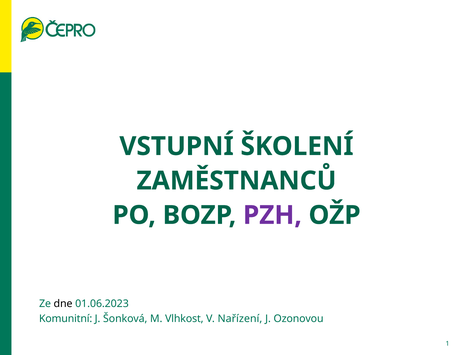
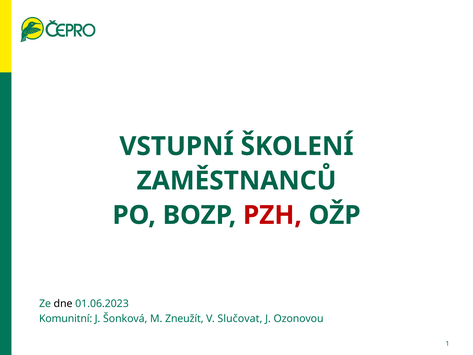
PZH colour: purple -> red (272, 215)
Vlhkost: Vlhkost -> Zneužít (184, 318)
Nařízení: Nařízení -> Slučovat (240, 318)
